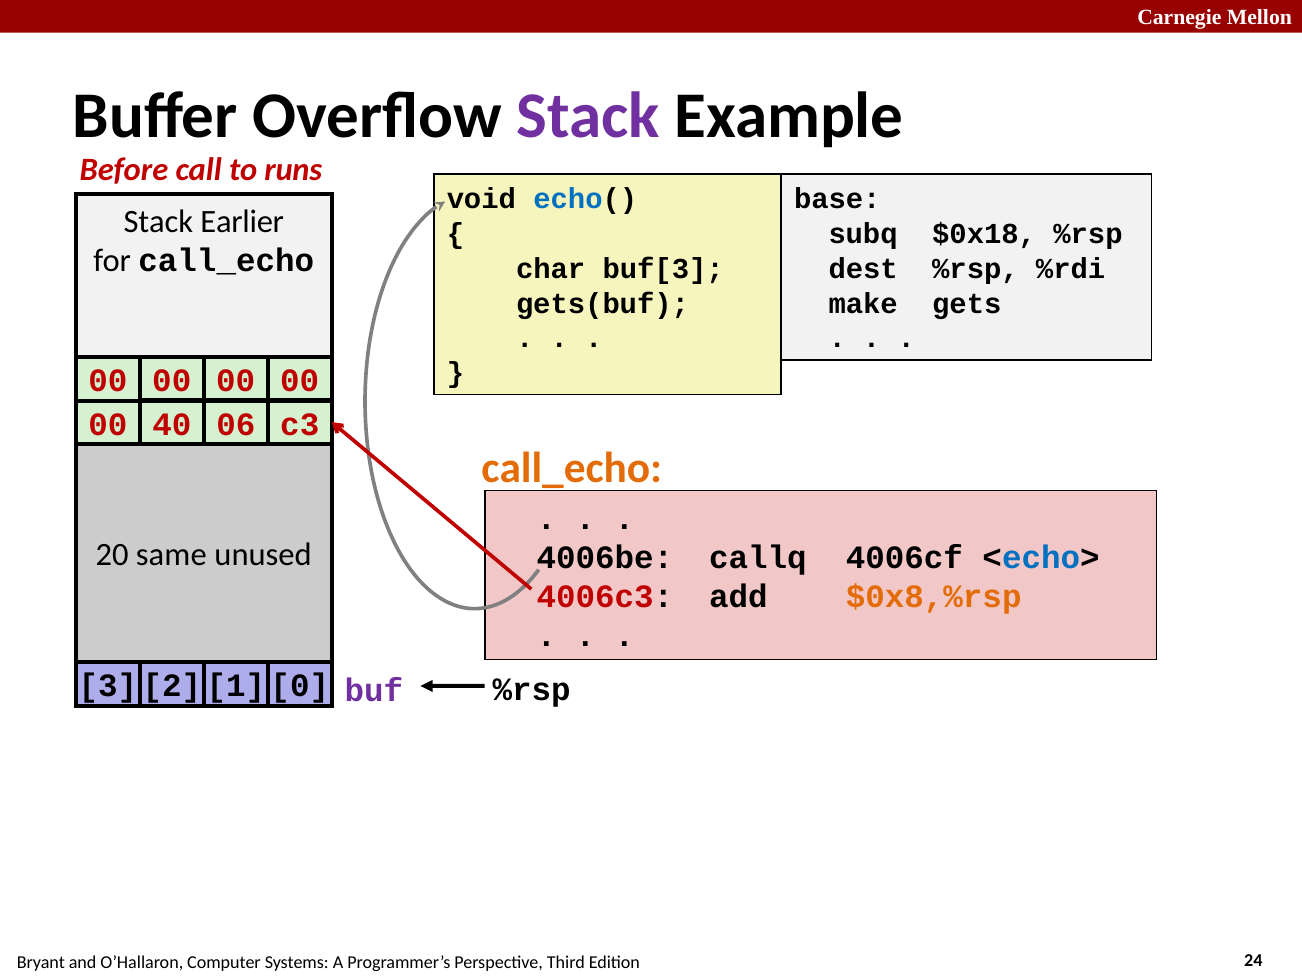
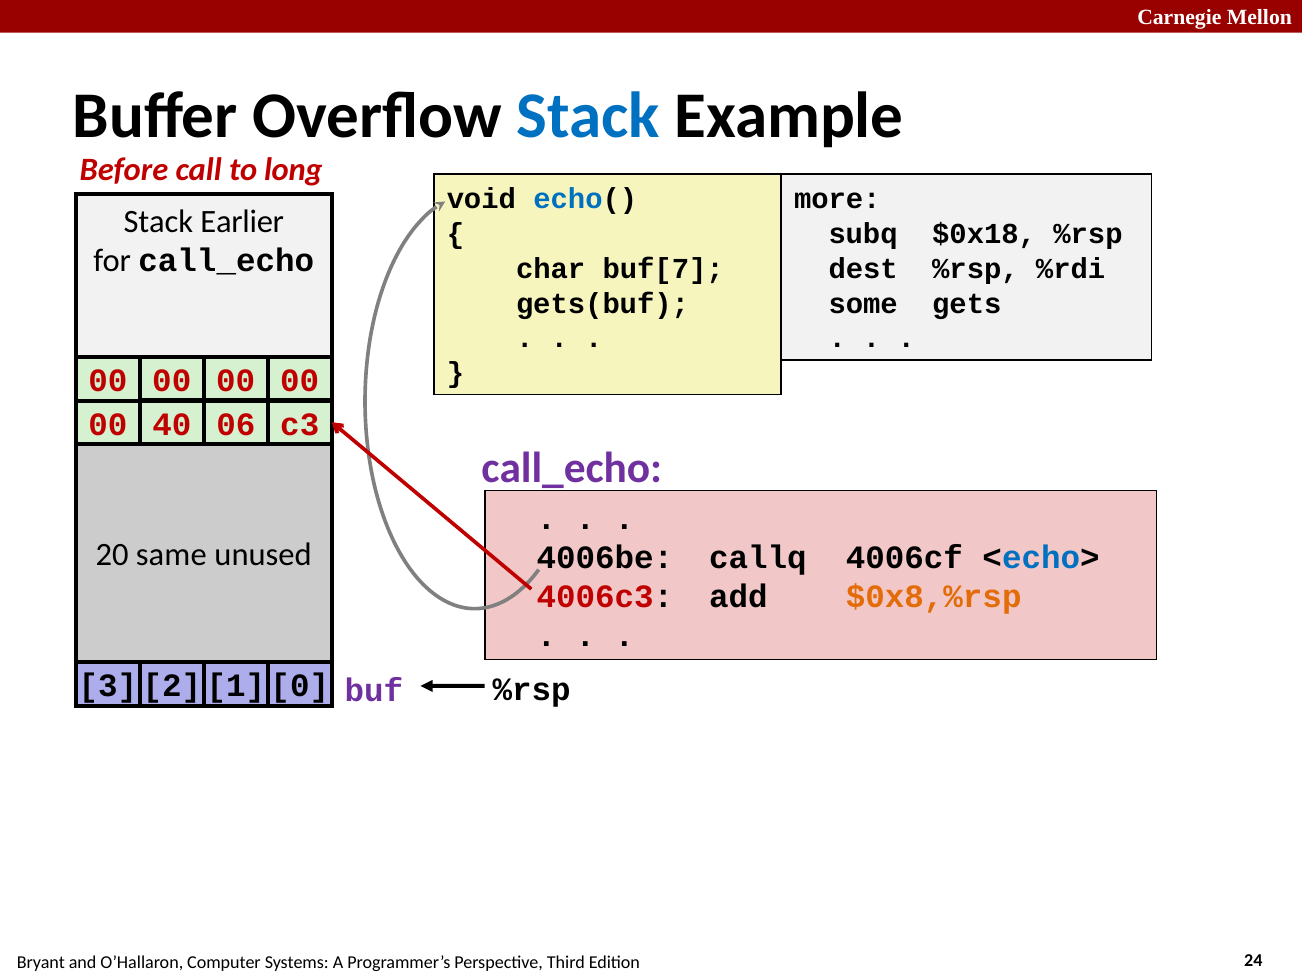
Stack colour: purple -> blue (588, 116)
runs: runs -> long (293, 169)
base: base -> more (837, 199)
buf[3: buf[3 -> buf[7 (663, 269)
make: make -> some (863, 303)
call_echo colour: orange -> purple (572, 468)
